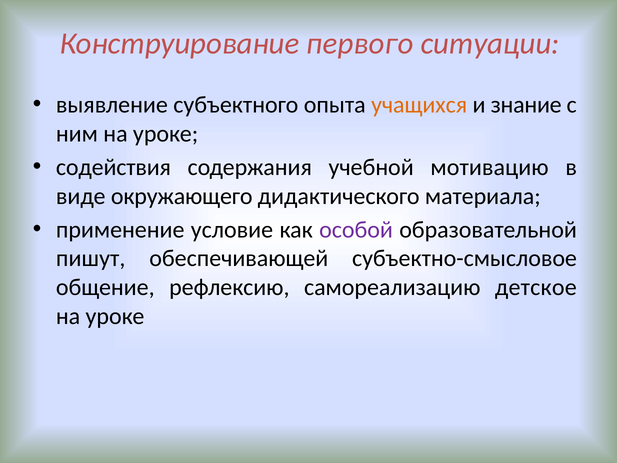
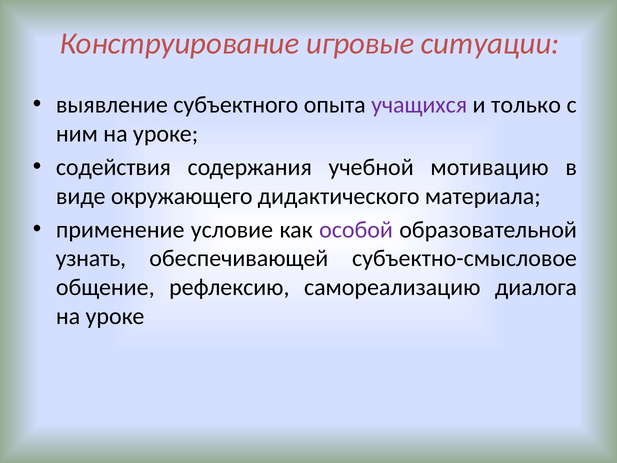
первого: первого -> игровые (360, 44)
учащихся colour: orange -> purple (419, 105)
знание: знание -> только (526, 105)
пишут: пишут -> узнать (91, 258)
детское: детское -> диалога (536, 287)
